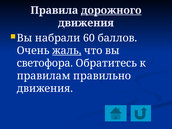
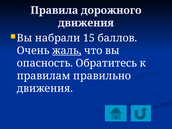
дорожного underline: present -> none (111, 10)
60: 60 -> 15 (89, 38)
светофора: светофора -> опасность (45, 63)
